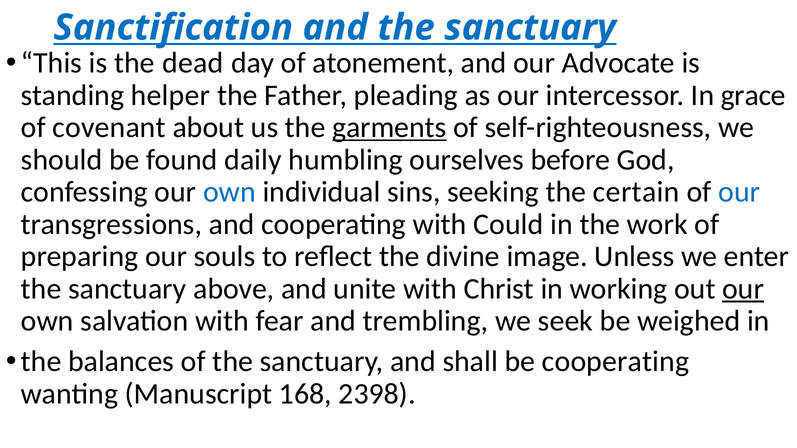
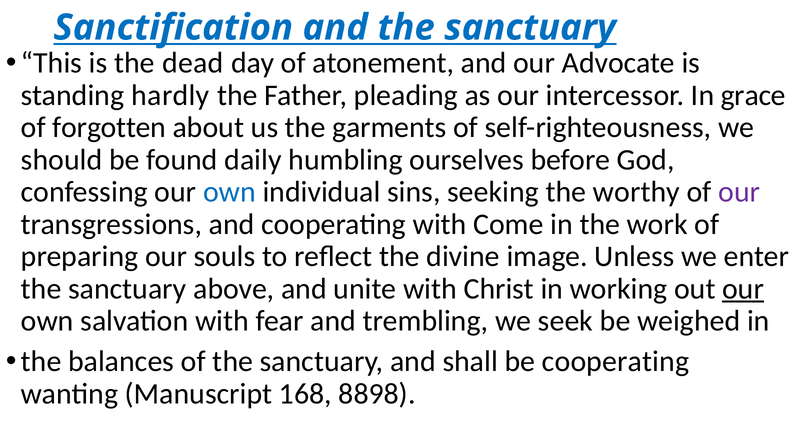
helper: helper -> hardly (170, 95)
covenant: covenant -> forgotten (109, 128)
garments underline: present -> none (389, 128)
certain: certain -> worthy (636, 192)
our colour: blue -> purple (739, 192)
Could: Could -> Come (508, 224)
2398: 2398 -> 8898 (377, 394)
